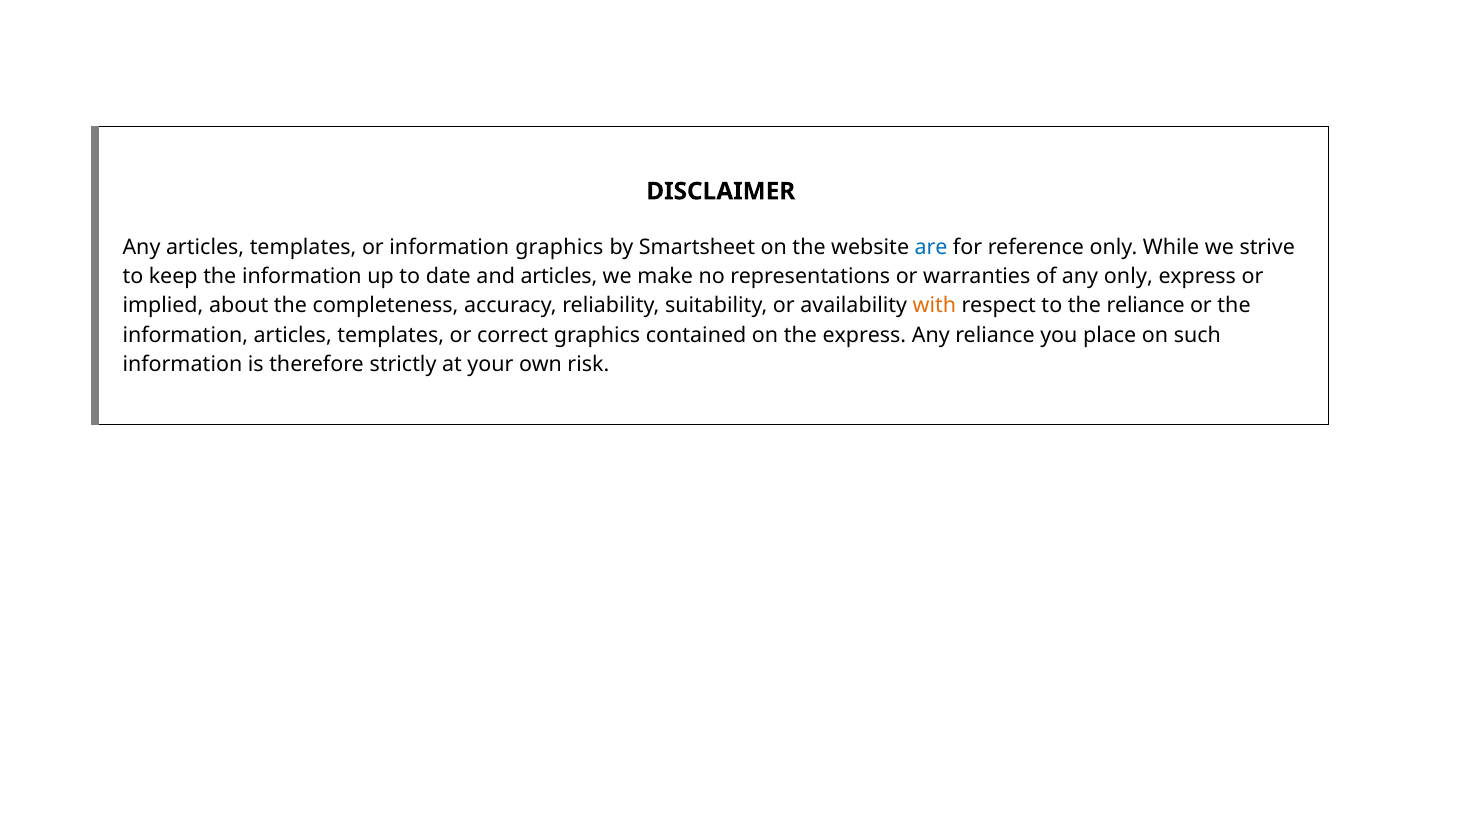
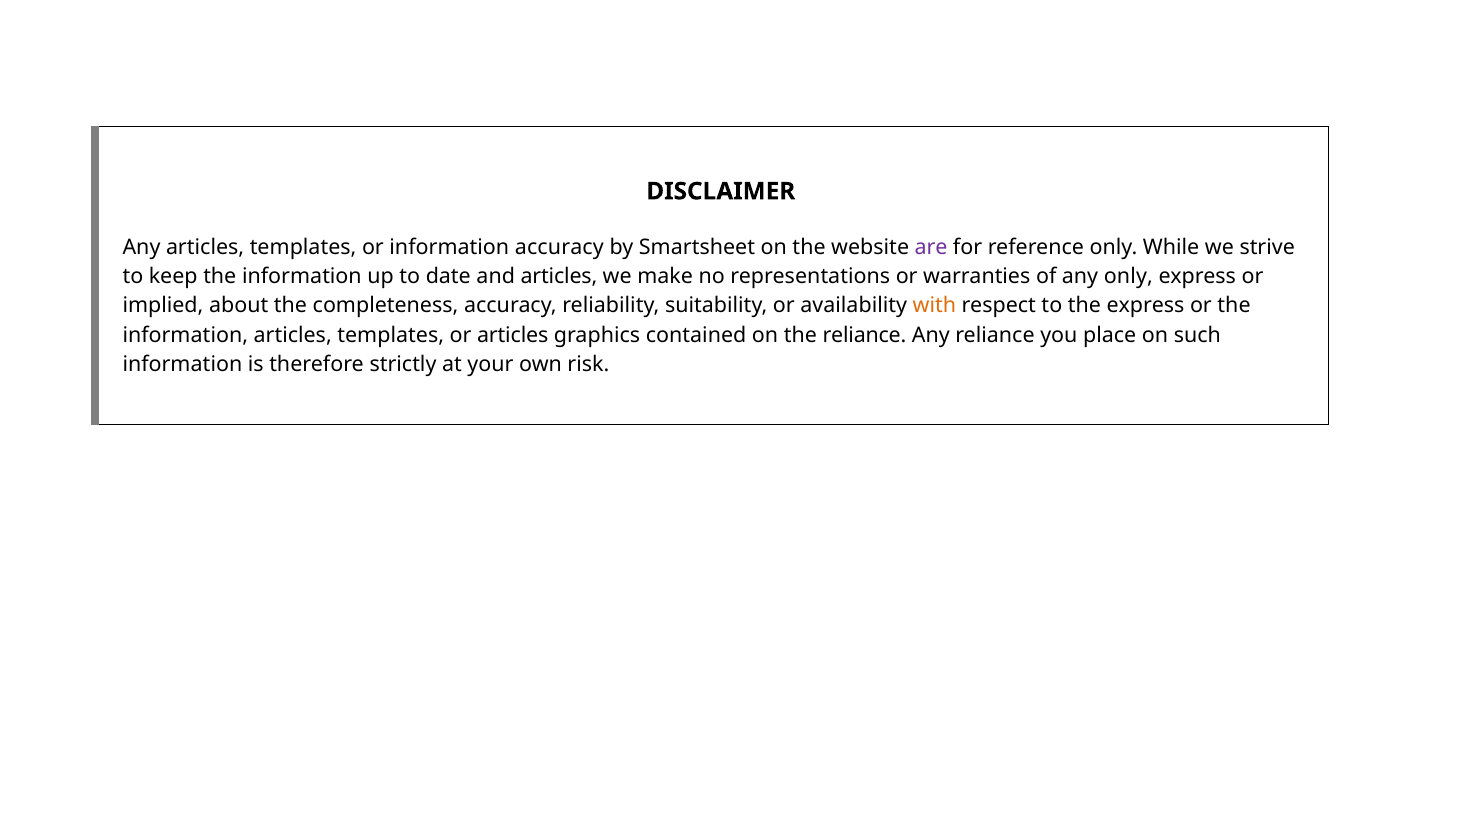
information graphics: graphics -> accuracy (559, 247)
are colour: blue -> purple (931, 247)
the reliance: reliance -> express (1146, 306)
or correct: correct -> articles (513, 335)
the express: express -> reliance (864, 335)
